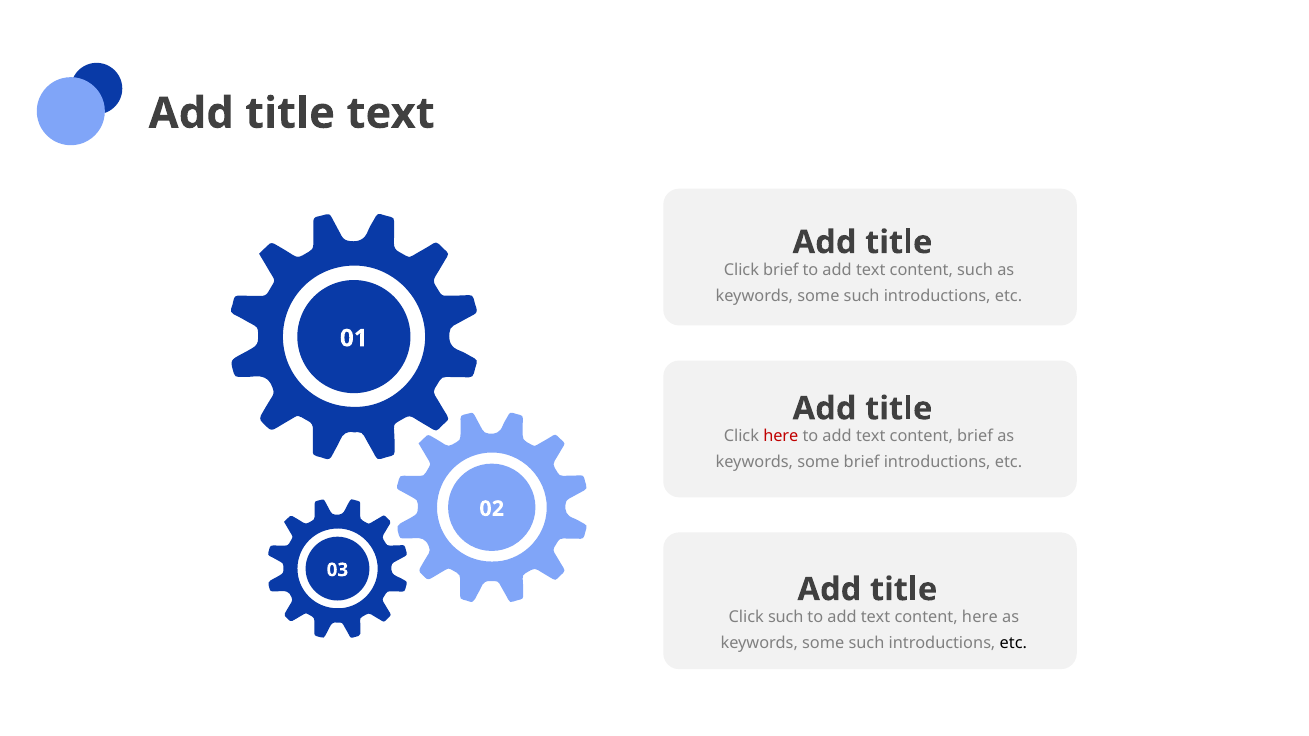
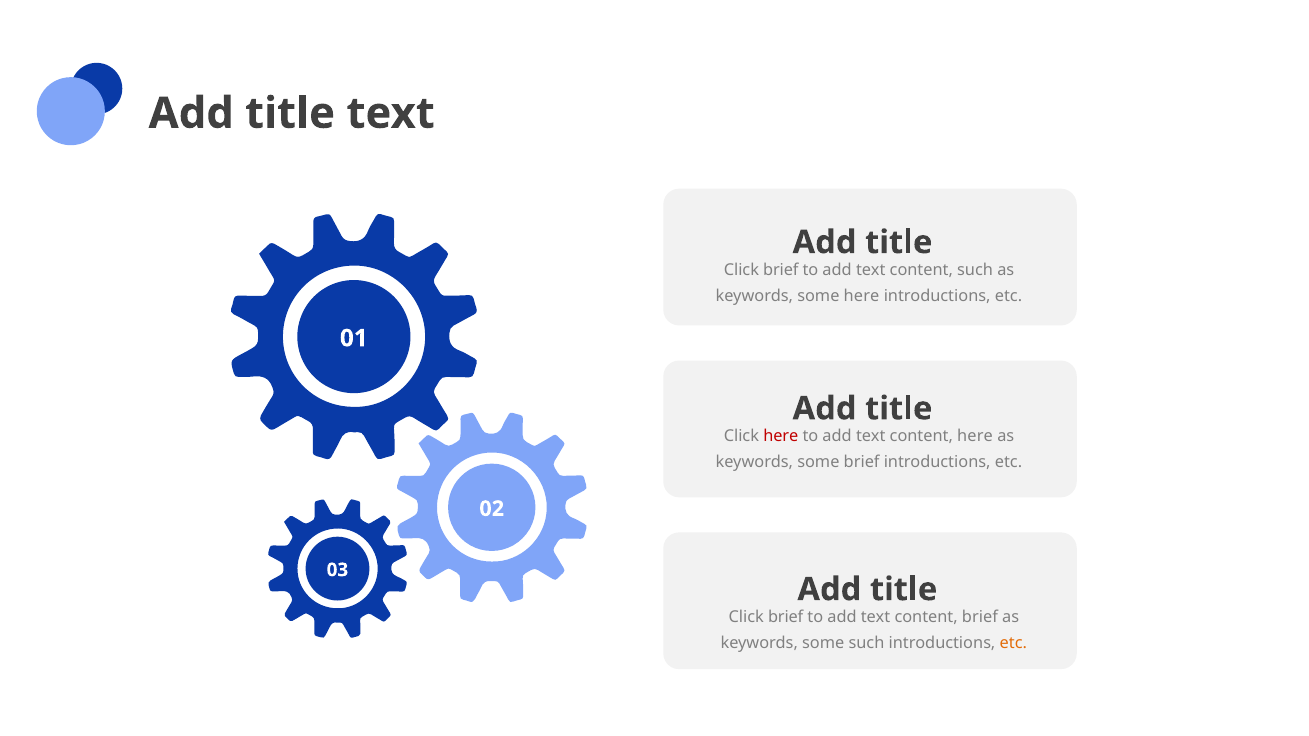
such: such -> here (862, 296)
content brief: brief -> here (975, 437)
such: such -> brief (786, 617)
content here: here -> brief (980, 617)
etc colour: black -> orange (1013, 643)
